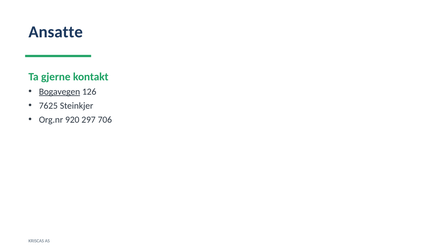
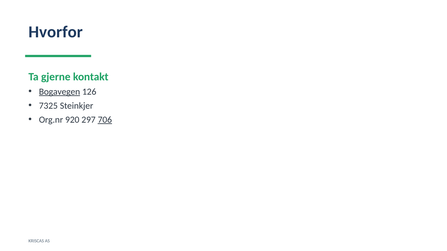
Ansatte: Ansatte -> Hvorfor (56, 32)
7625: 7625 -> 7325 (48, 106)
706 underline: none -> present (105, 120)
